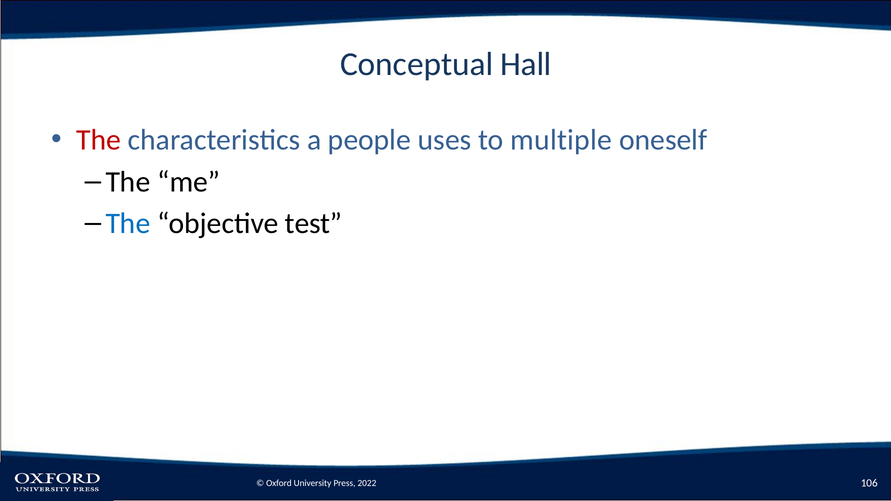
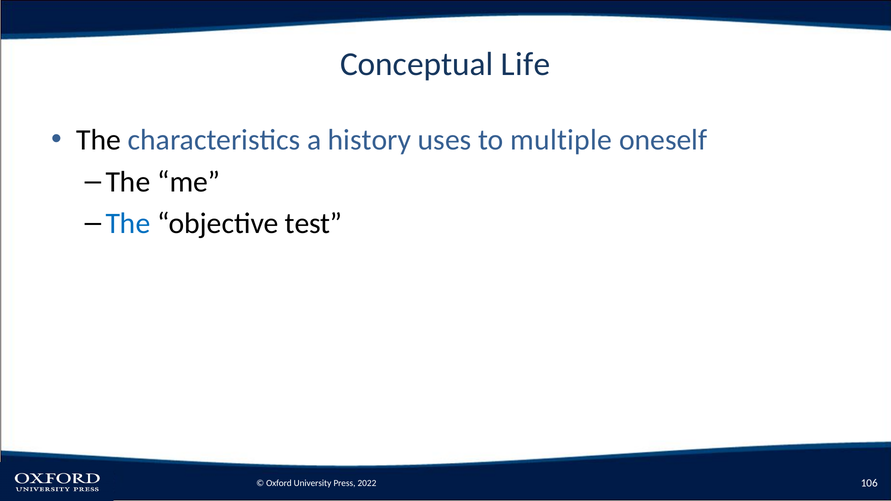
Hall: Hall -> Life (526, 64)
The colour: red -> black (99, 140)
people: people -> history (370, 140)
